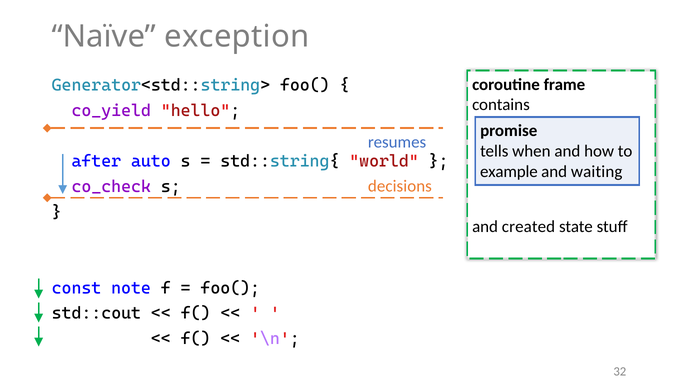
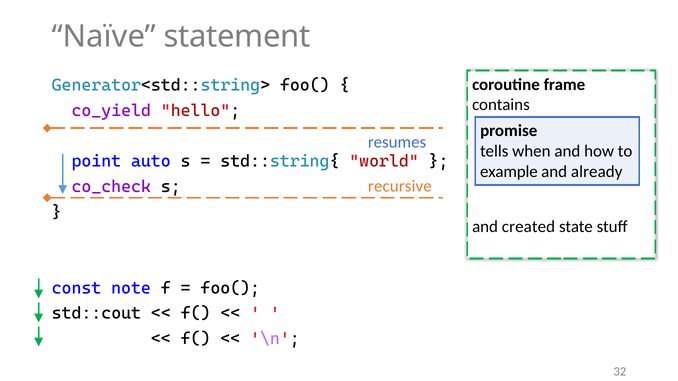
exception: exception -> statement (237, 37)
after: after -> point (96, 161)
waiting: waiting -> already (597, 172)
decisions: decisions -> recursive (400, 186)
